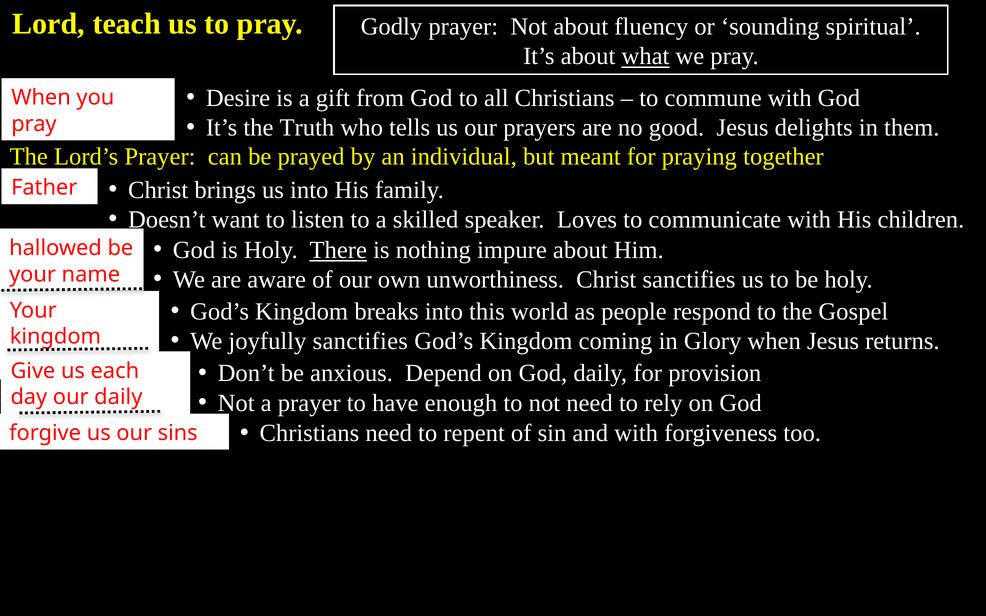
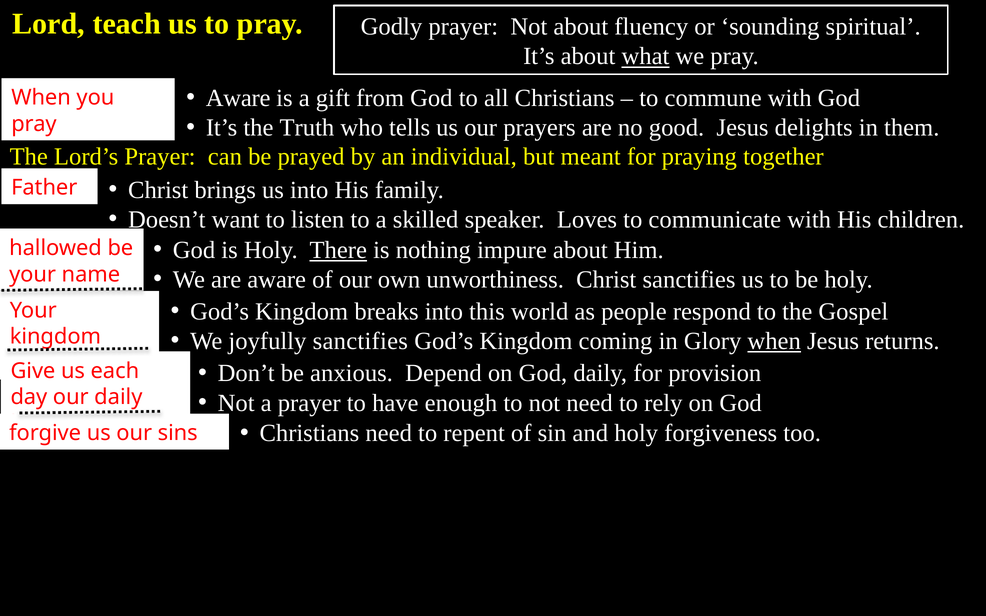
Desire: Desire -> Aware (238, 98)
when underline: none -> present (774, 341)
and with: with -> holy (636, 434)
